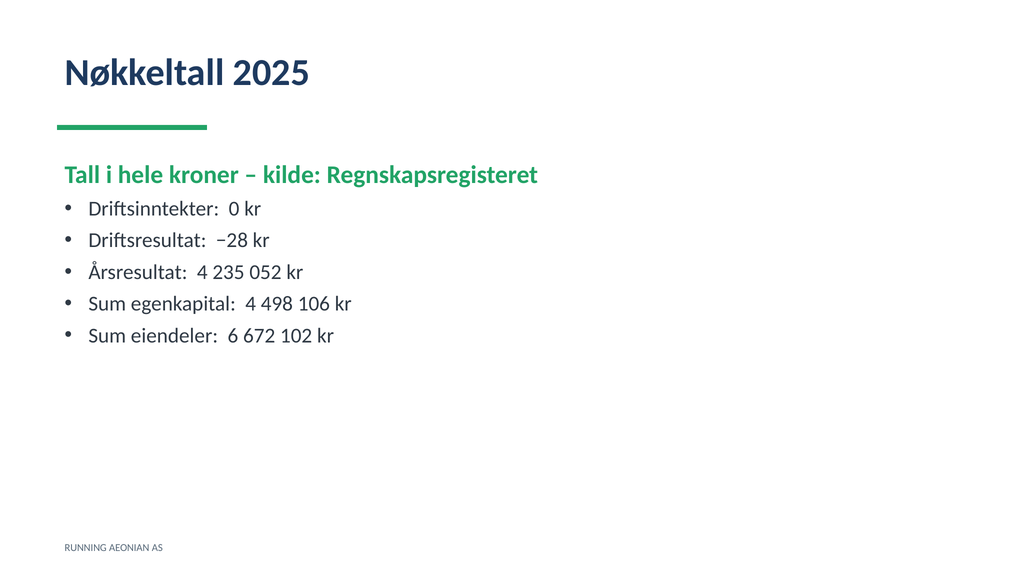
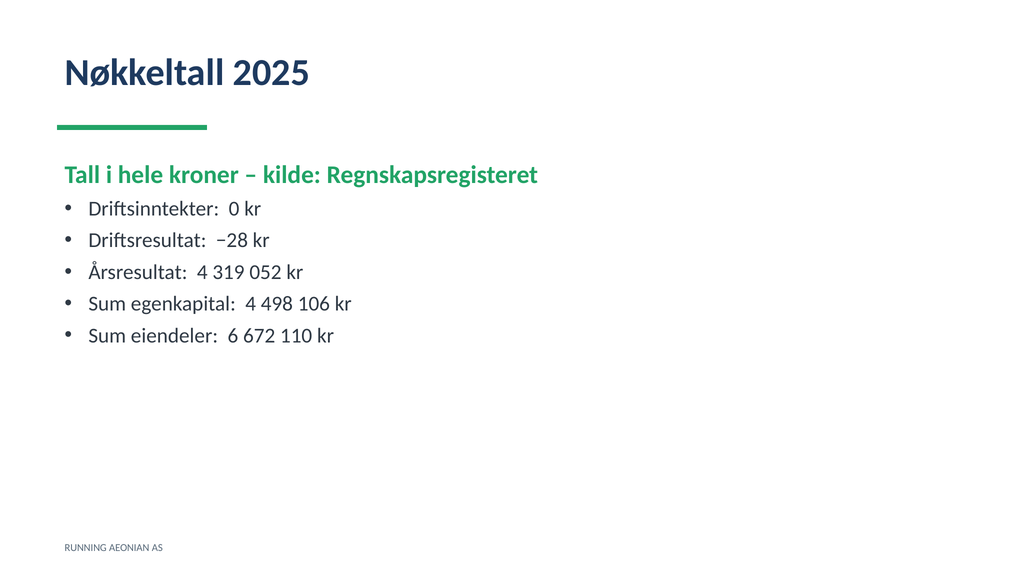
235: 235 -> 319 (228, 272)
102: 102 -> 110 (296, 336)
